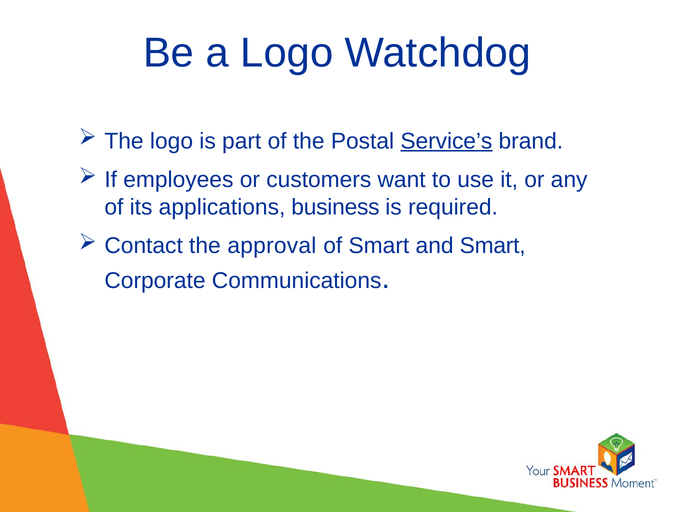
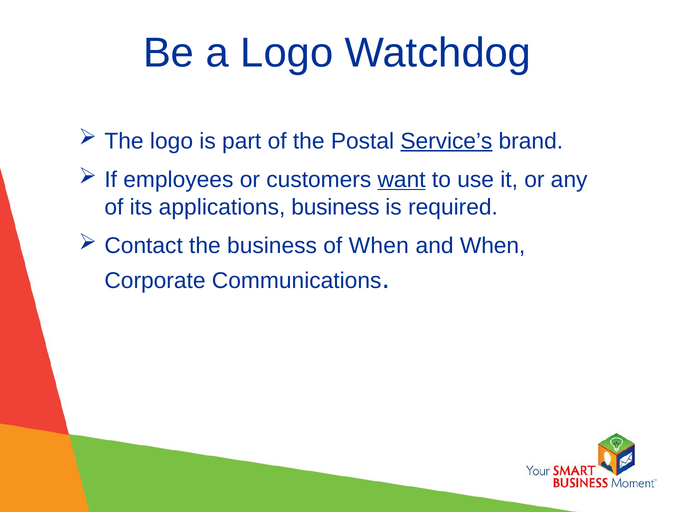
want underline: none -> present (402, 180)
the approval: approval -> business (272, 246)
of Smart: Smart -> When (379, 246)
and Smart: Smart -> When (493, 246)
